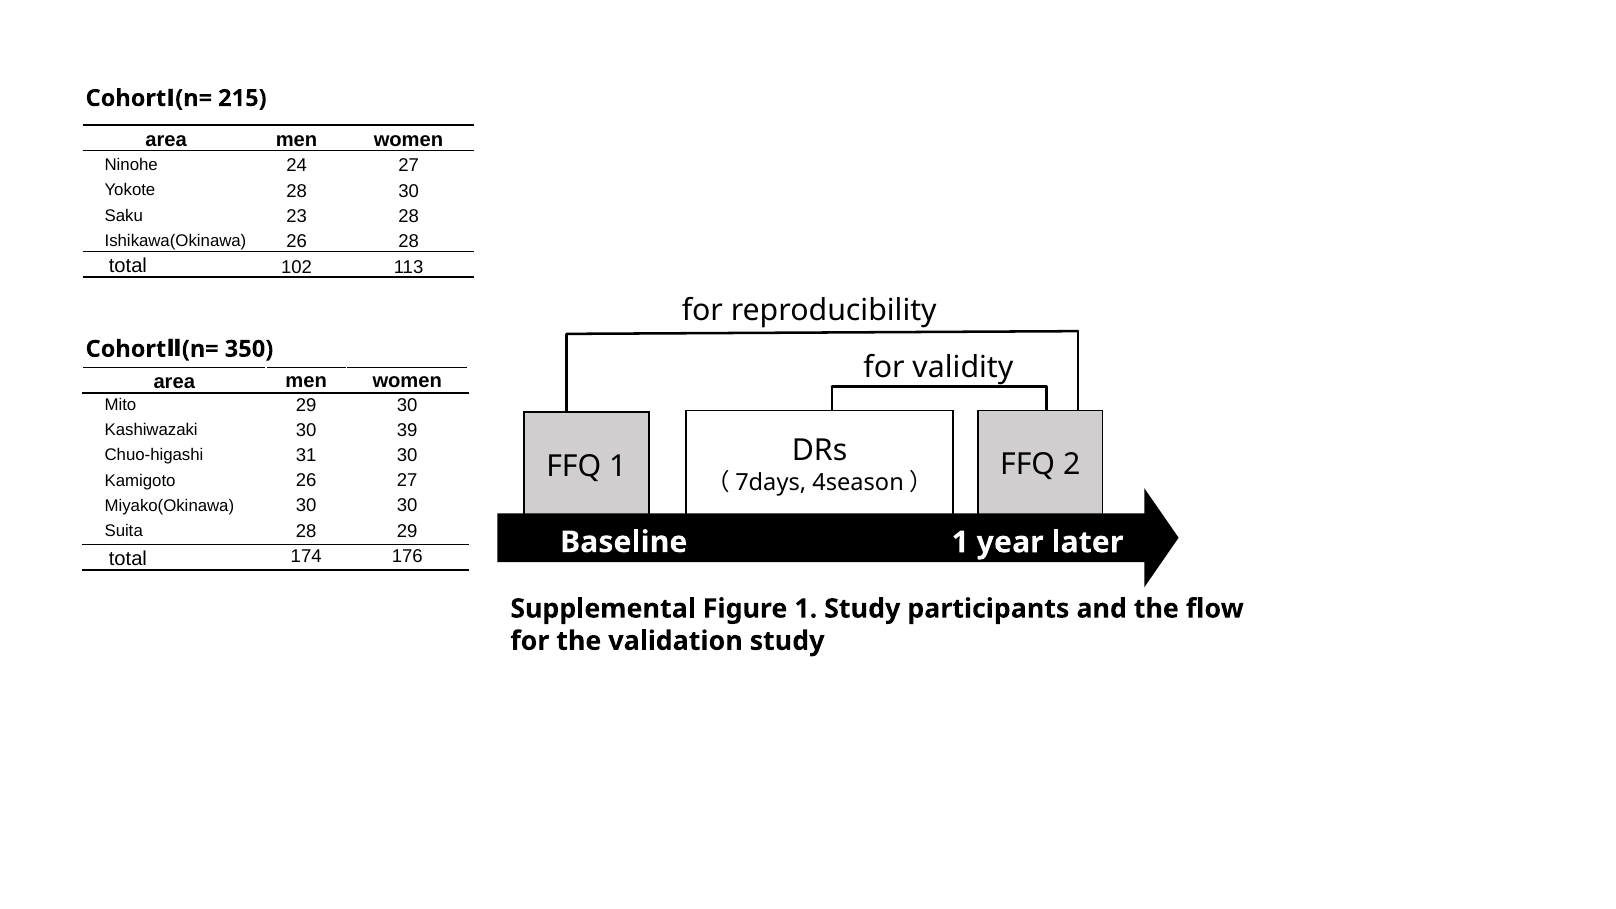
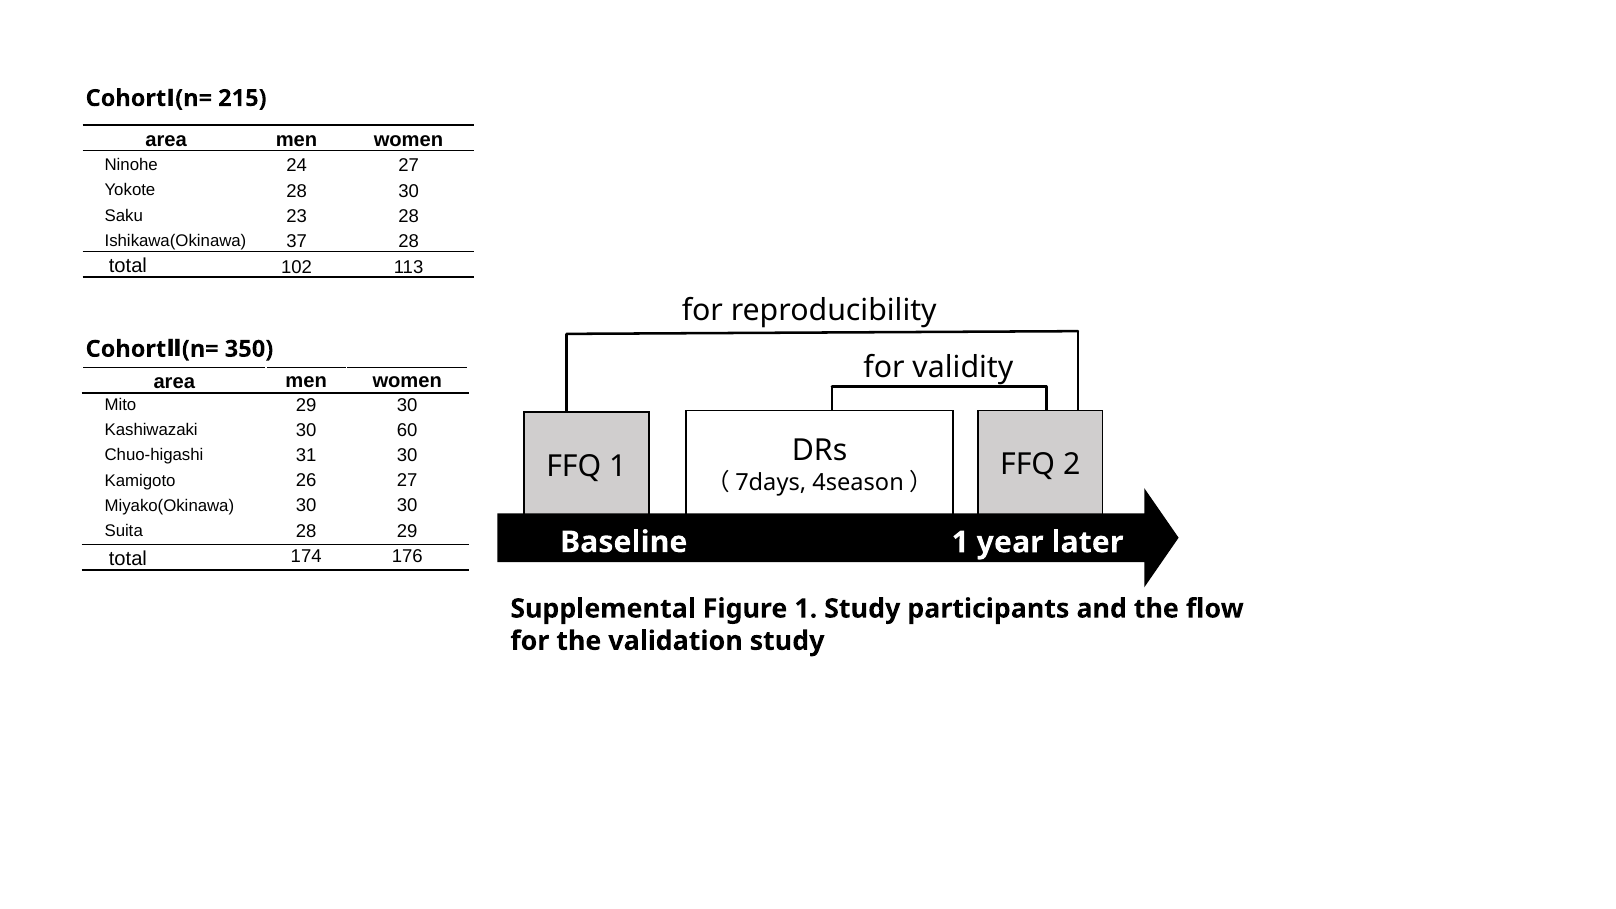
Ishikawa(Okinawa 26: 26 -> 37 (297, 241)
39: 39 -> 60 (407, 430)
